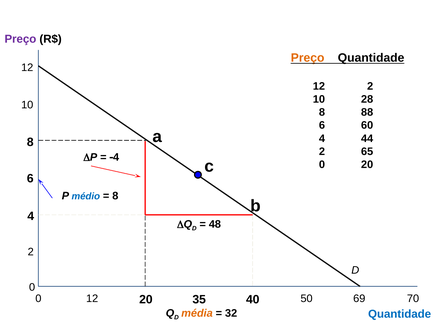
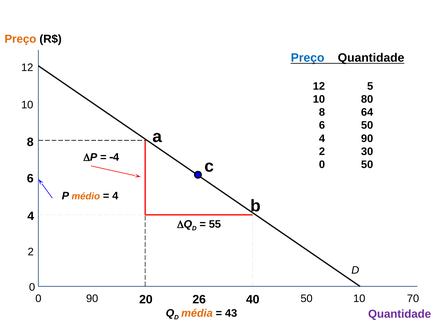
Preço colour: purple -> orange (20, 39)
Preço colour: orange -> blue (308, 58)
12 2: 2 -> 5 (370, 86)
28: 28 -> 80 (367, 99)
88: 88 -> 64 (367, 112)
6 60: 60 -> 50 (367, 125)
4 44: 44 -> 90 (367, 139)
65: 65 -> 30 (367, 152)
0 20: 20 -> 50 (367, 165)
médio colour: blue -> orange (86, 197)
8: 8 -> 4 (115, 196)
48: 48 -> 55 (215, 224)
0 12: 12 -> 90 (92, 299)
35: 35 -> 26 (199, 300)
50 69: 69 -> 10 (359, 299)
32: 32 -> 43 (231, 313)
Quantidade colour: blue -> purple (400, 314)
